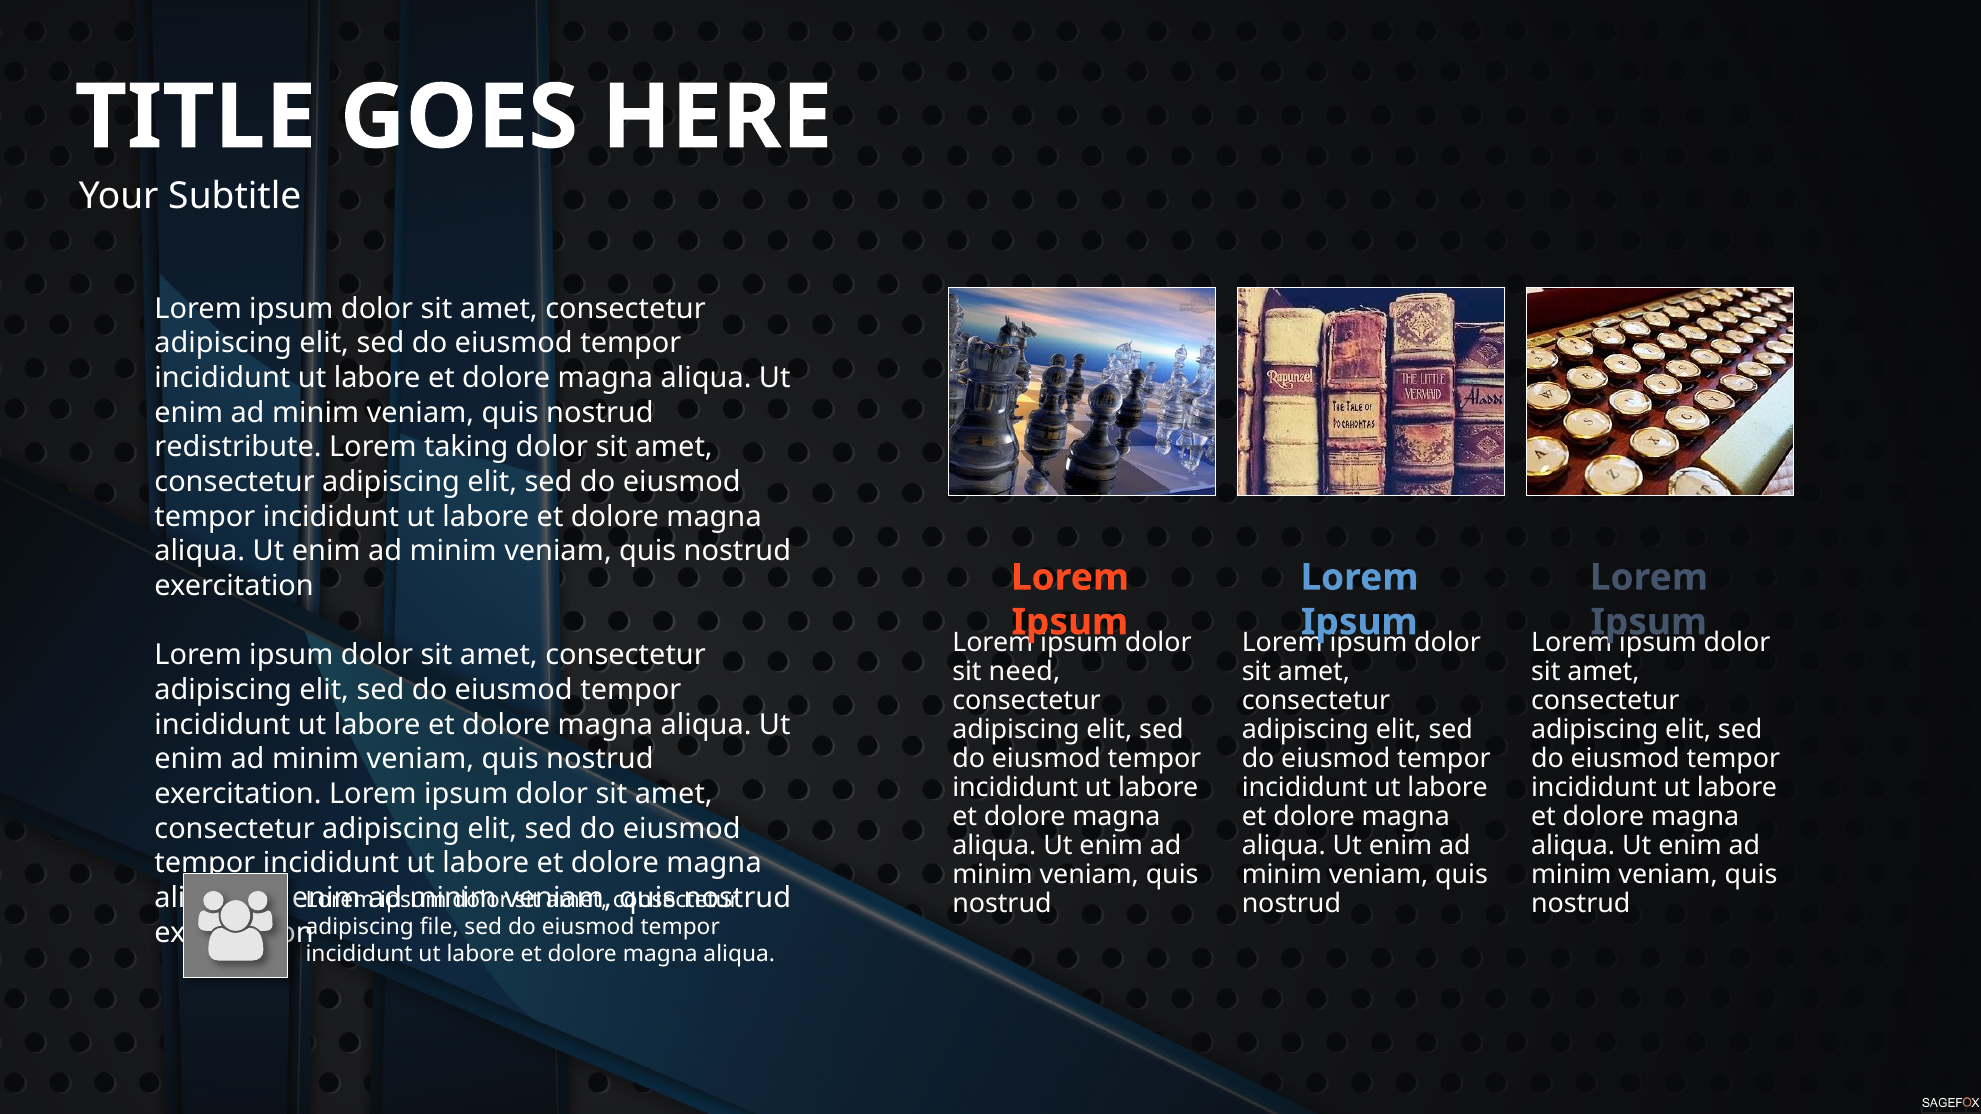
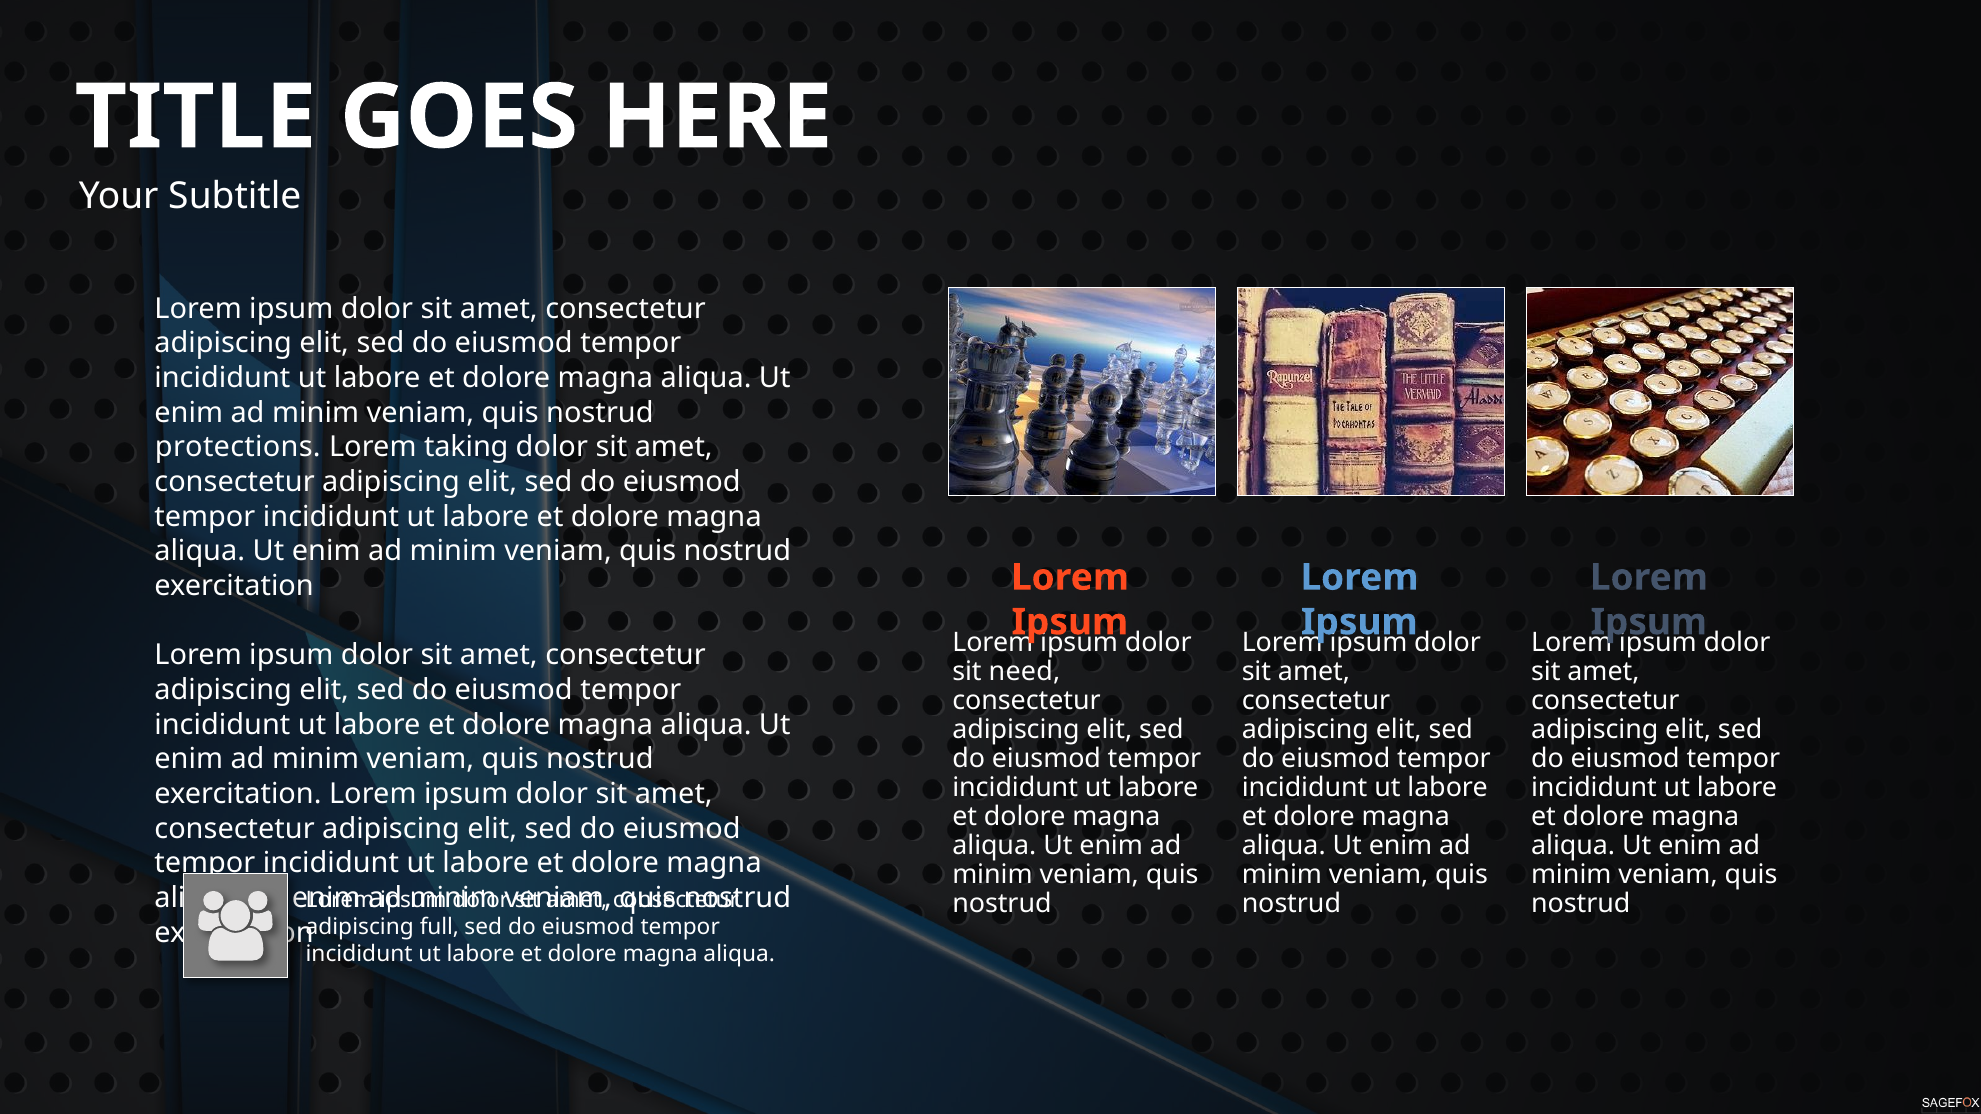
redistribute: redistribute -> protections (238, 447)
file: file -> full (439, 927)
